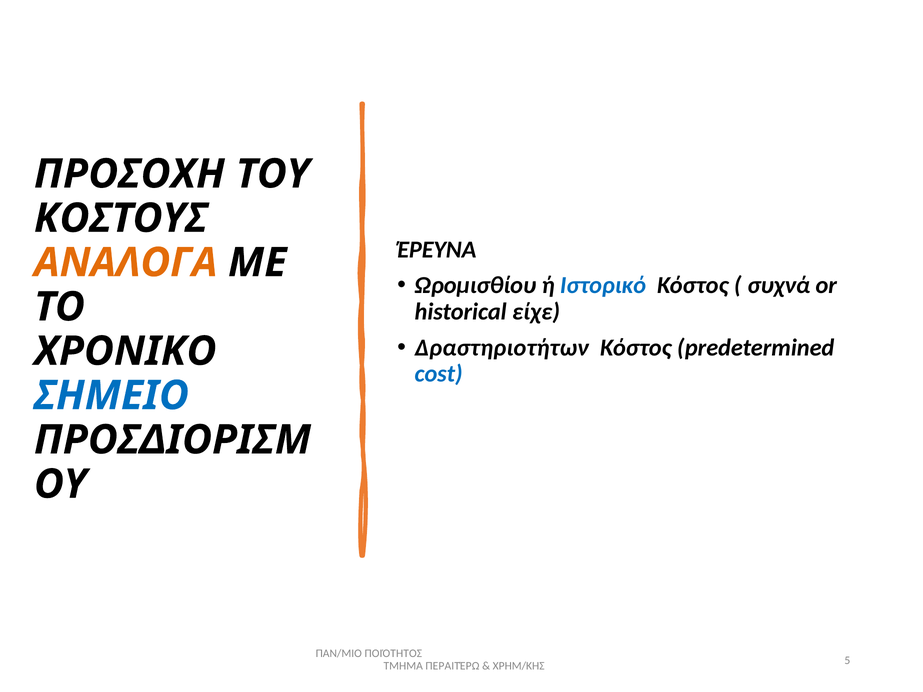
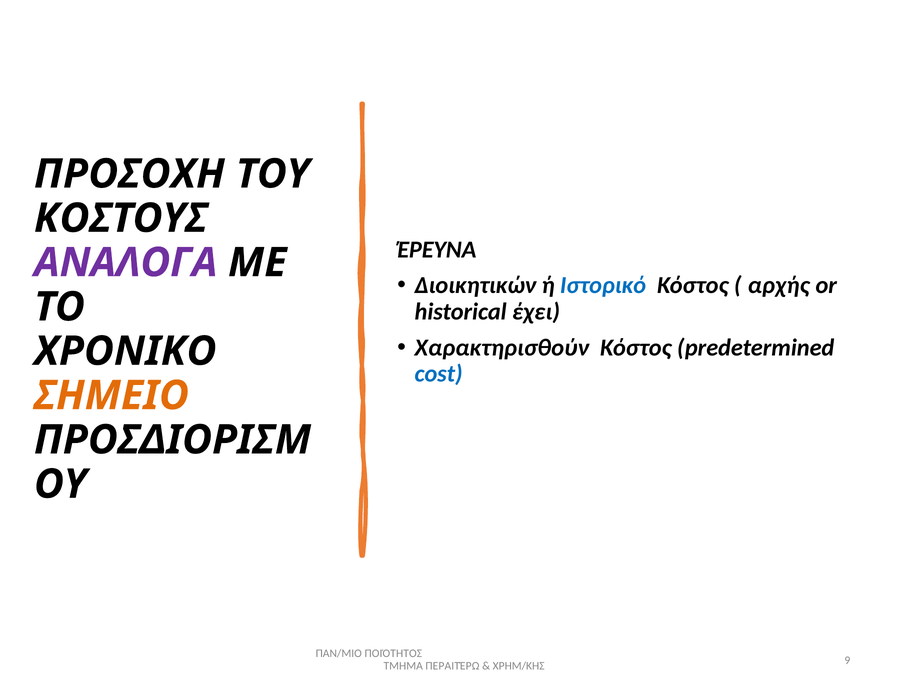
ΑΝΑΛΟΓΑ colour: orange -> purple (126, 263)
Ωρομισθίου: Ωρομισθίου -> Διοικητικών (475, 285)
συχνά: συχνά -> αρχής (779, 285)
είχε: είχε -> έχει (536, 312)
Δραστηριοτήτων: Δραστηριοτήτων -> Χαρακτηρισθούν (502, 348)
ΣΗΜΕΙΟ colour: blue -> orange (111, 396)
5: 5 -> 9 (847, 661)
